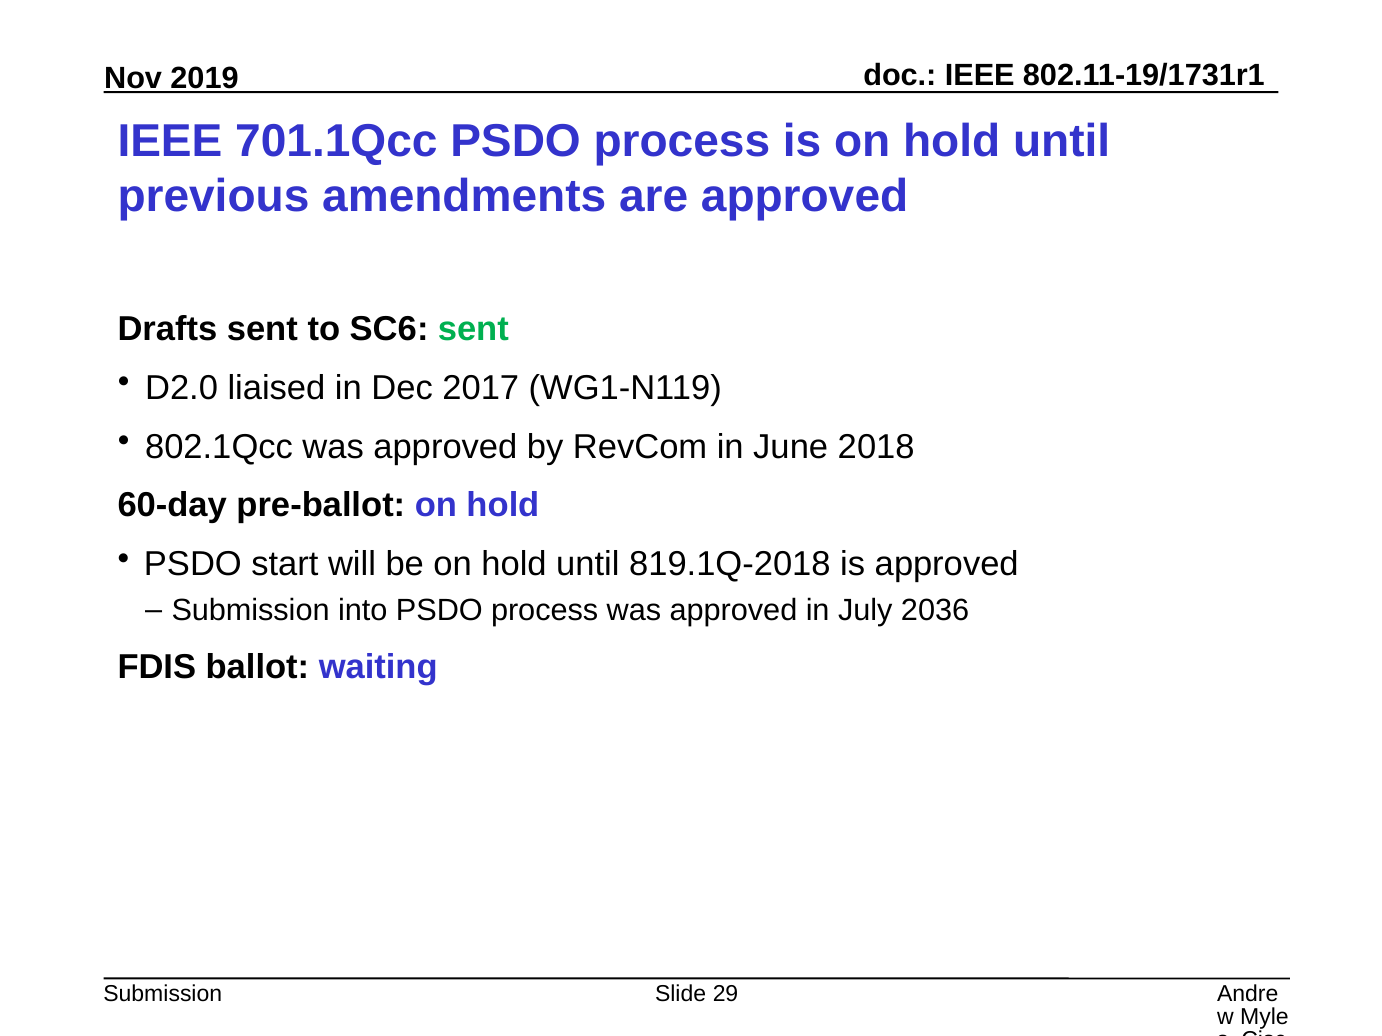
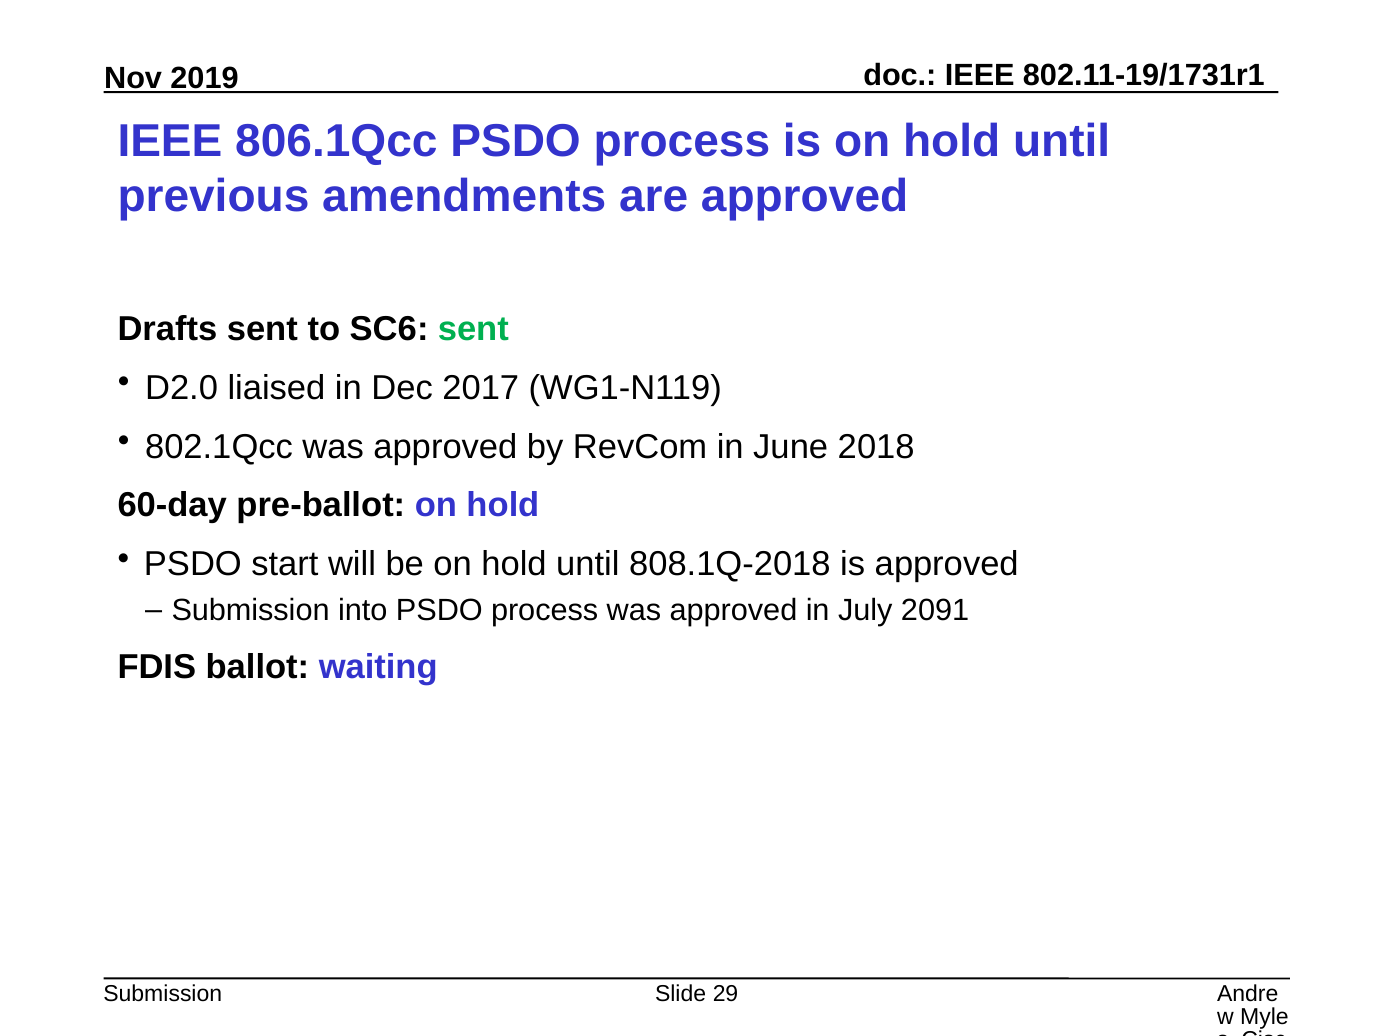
701.1Qcc: 701.1Qcc -> 806.1Qcc (336, 141)
819.1Q-2018: 819.1Q-2018 -> 808.1Q-2018 (730, 565)
2036: 2036 -> 2091 (935, 611)
